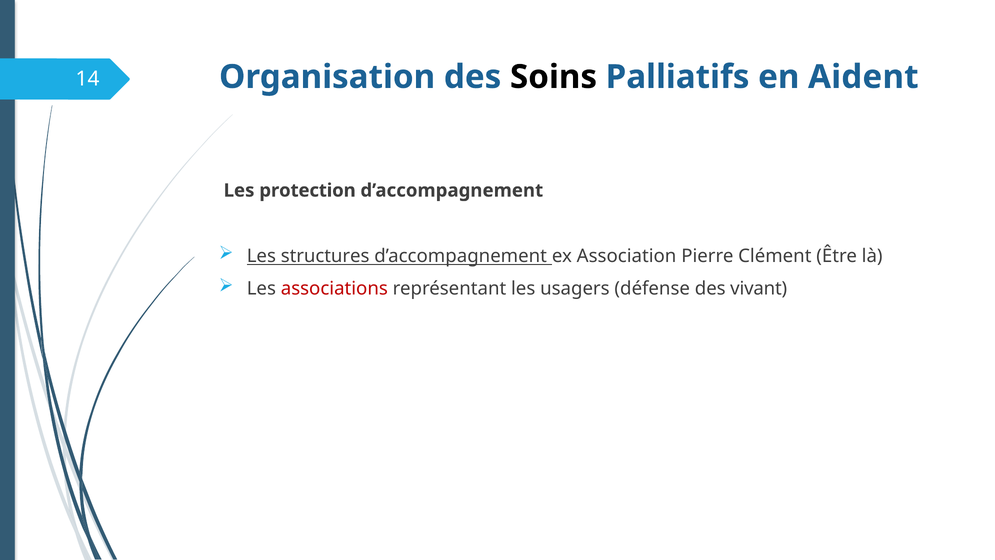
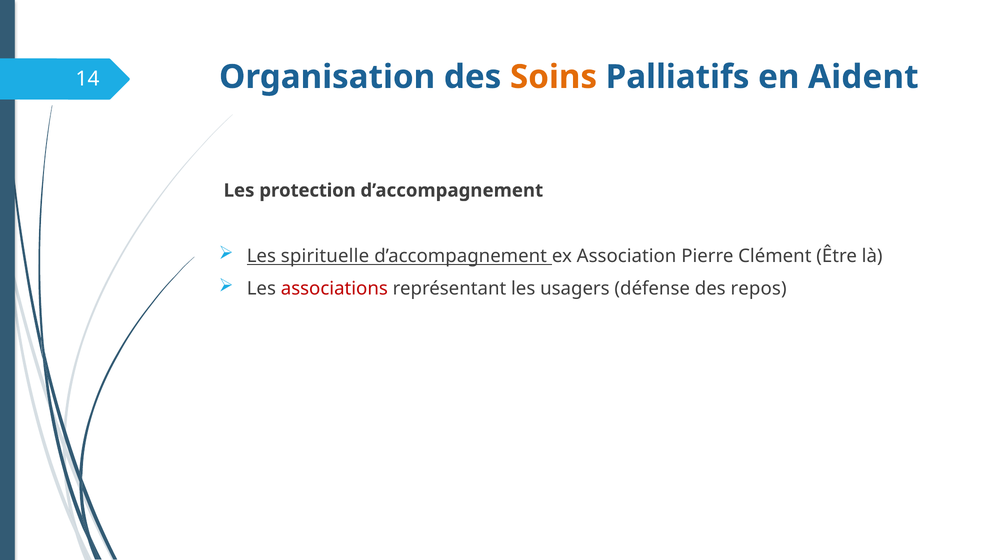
Soins colour: black -> orange (554, 77)
structures: structures -> spirituelle (325, 256)
vivant: vivant -> repos (759, 289)
